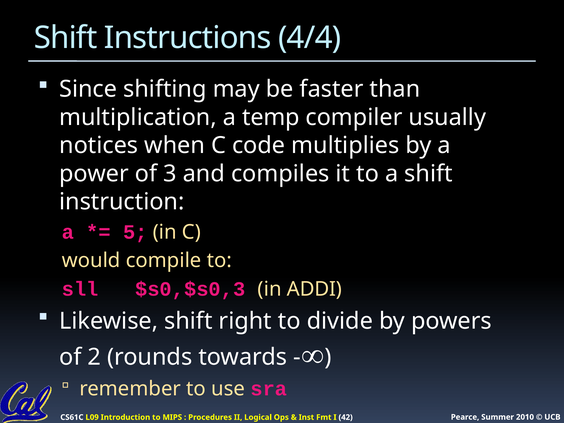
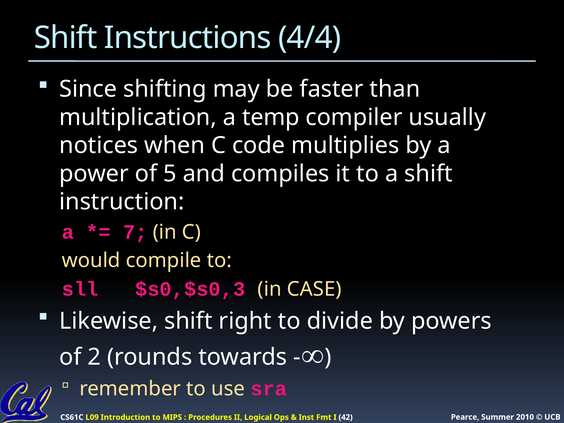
3: 3 -> 5 (170, 174)
5: 5 -> 7 (135, 232)
ADDI: ADDI -> CASE (314, 289)
